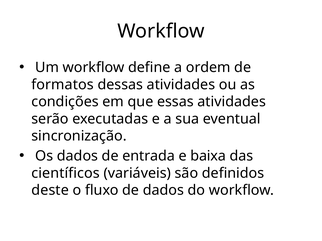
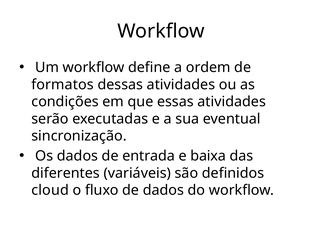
científicos: científicos -> diferentes (66, 173)
deste: deste -> cloud (50, 191)
